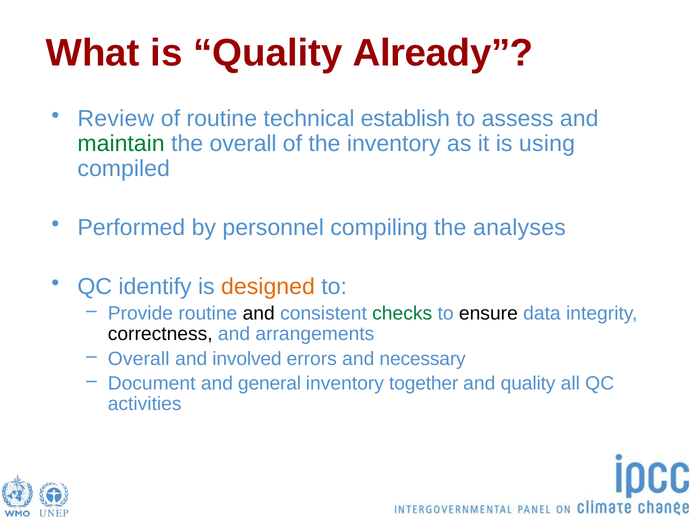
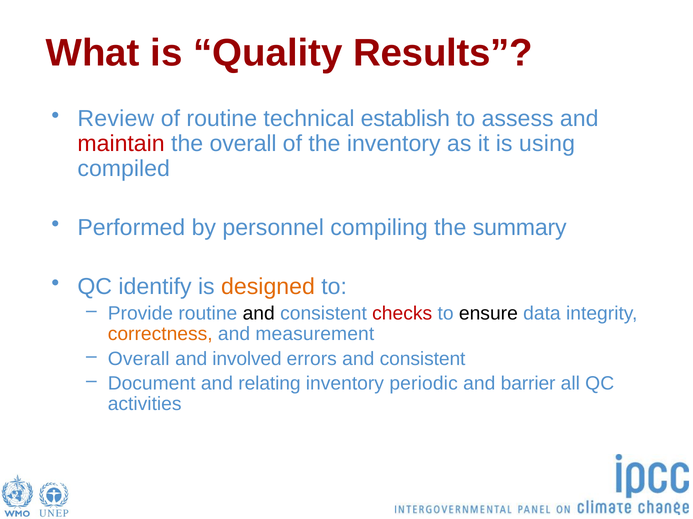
Already: Already -> Results (443, 53)
maintain colour: green -> red (121, 144)
analyses: analyses -> summary (520, 228)
checks colour: green -> red (402, 314)
correctness colour: black -> orange (160, 335)
arrangements: arrangements -> measurement (315, 335)
errors and necessary: necessary -> consistent (423, 359)
general: general -> relating (270, 384)
together: together -> periodic (424, 384)
and quality: quality -> barrier (528, 384)
